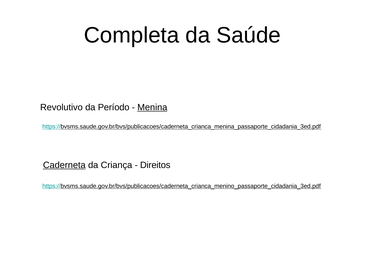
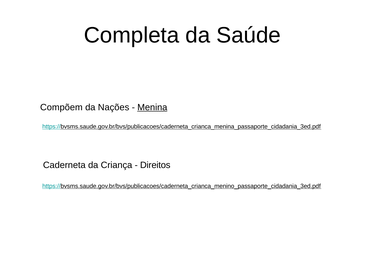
Revolutivo: Revolutivo -> Compõem (61, 107)
Período: Período -> Nações (114, 107)
Caderneta underline: present -> none (64, 165)
